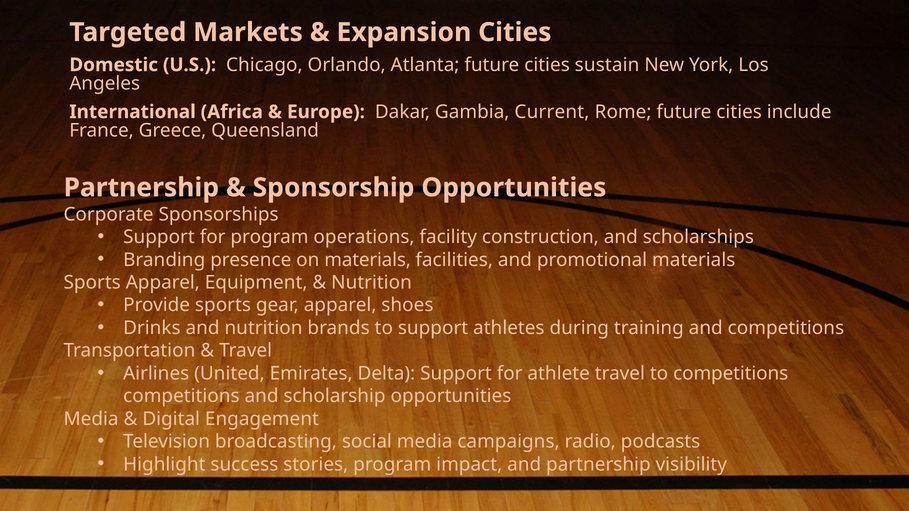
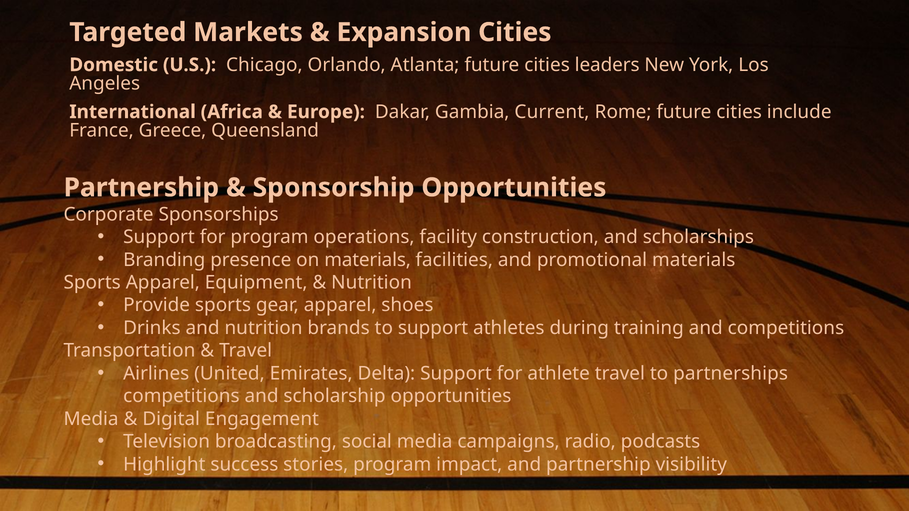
sustain: sustain -> leaders (607, 65)
to competitions: competitions -> partnerships (731, 374)
